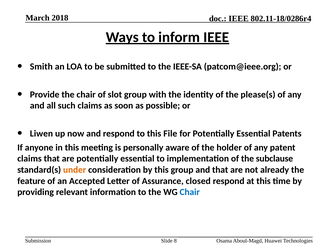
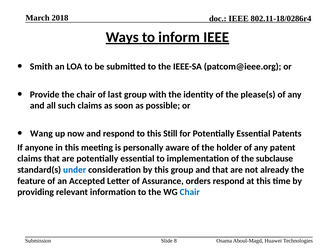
slot: slot -> last (115, 95)
Liwen: Liwen -> Wang (41, 134)
File: File -> Still (170, 134)
under colour: orange -> blue (75, 170)
closed: closed -> orders (198, 181)
